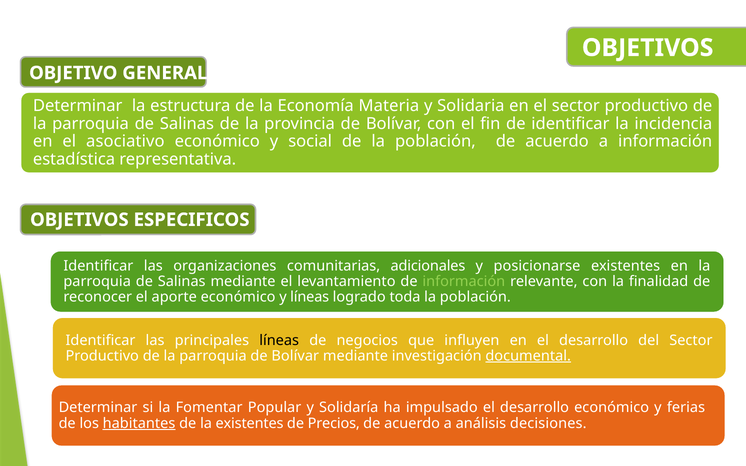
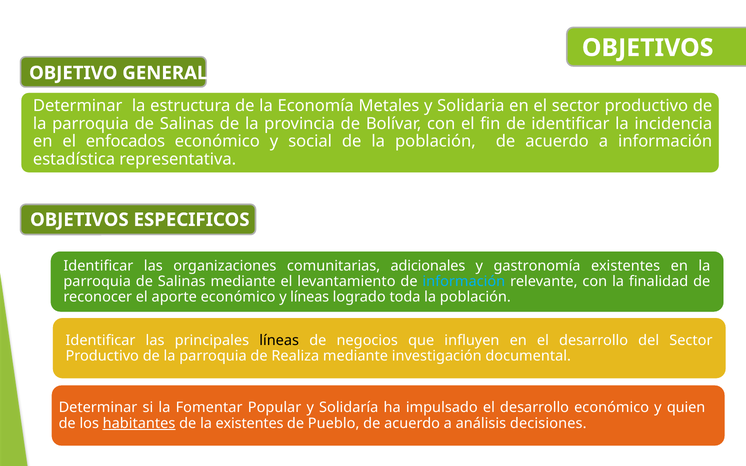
Materia: Materia -> Metales (389, 106)
asociativo: asociativo -> enfocados (125, 142)
posicionarse: posicionarse -> gastronomía (537, 266)
información colour: light green -> light blue (464, 282)
parroquia de Bolívar: Bolívar -> Realiza (295, 356)
documental underline: present -> none (528, 356)
ferias: ferias -> quien (686, 408)
Precios: Precios -> Pueblo (334, 423)
